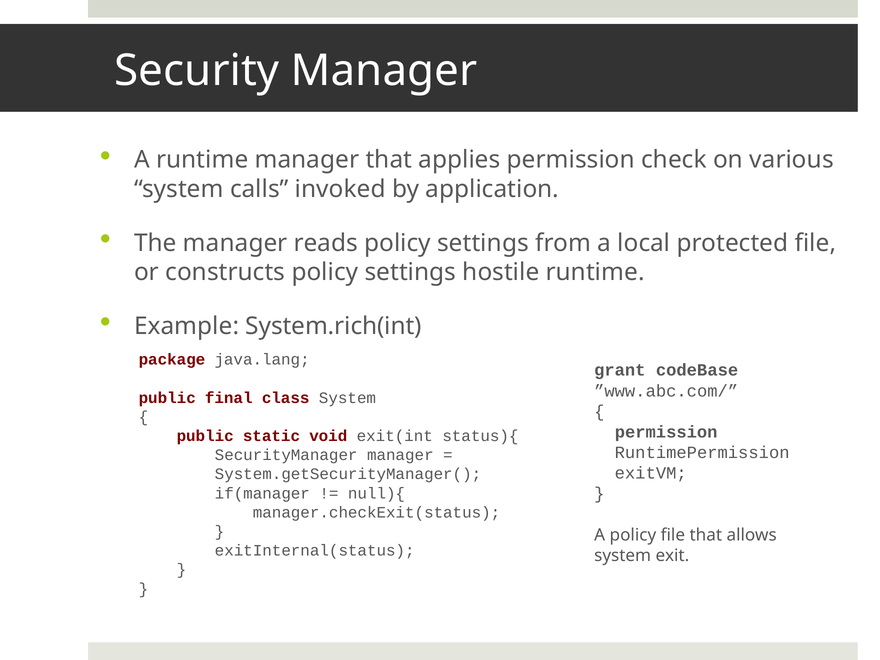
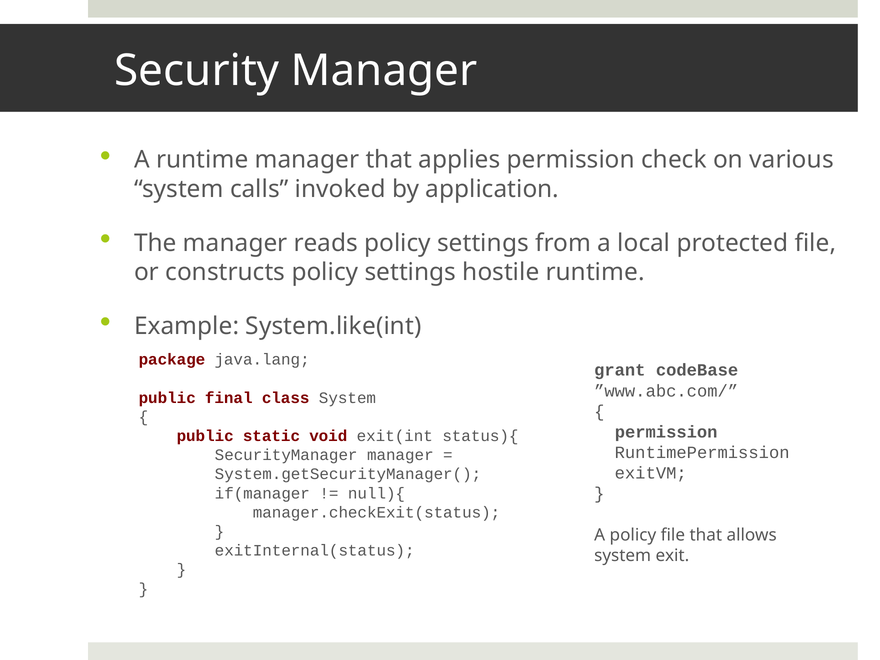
System.rich(int: System.rich(int -> System.like(int (333, 326)
